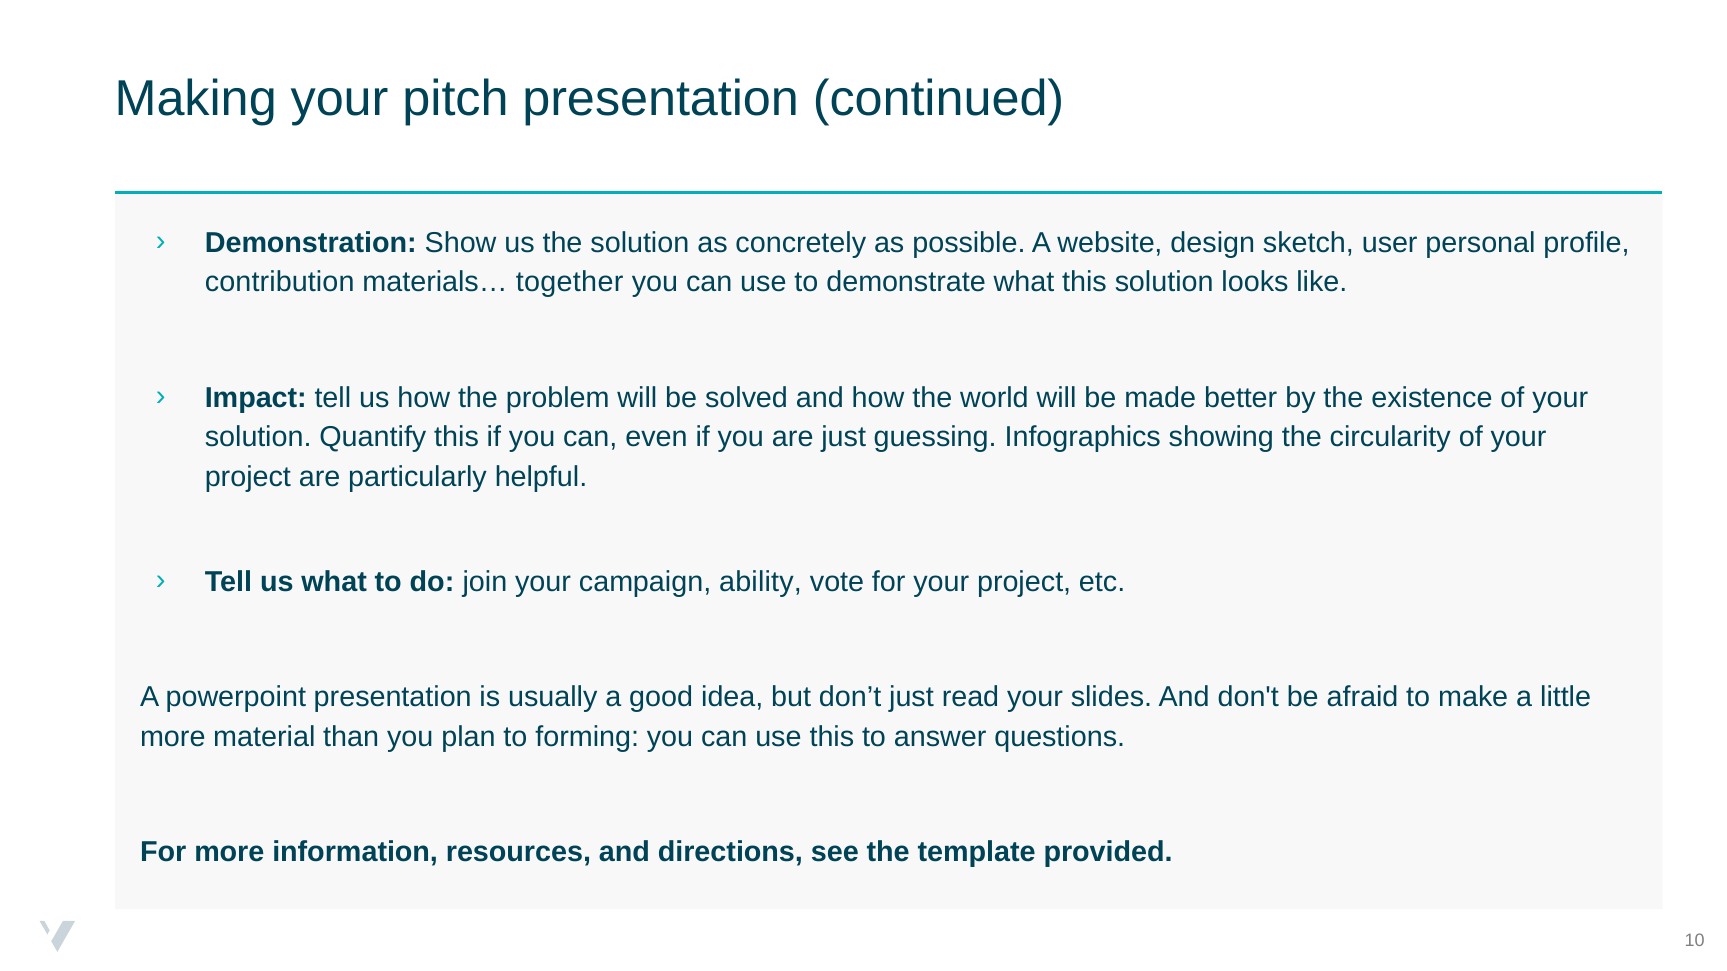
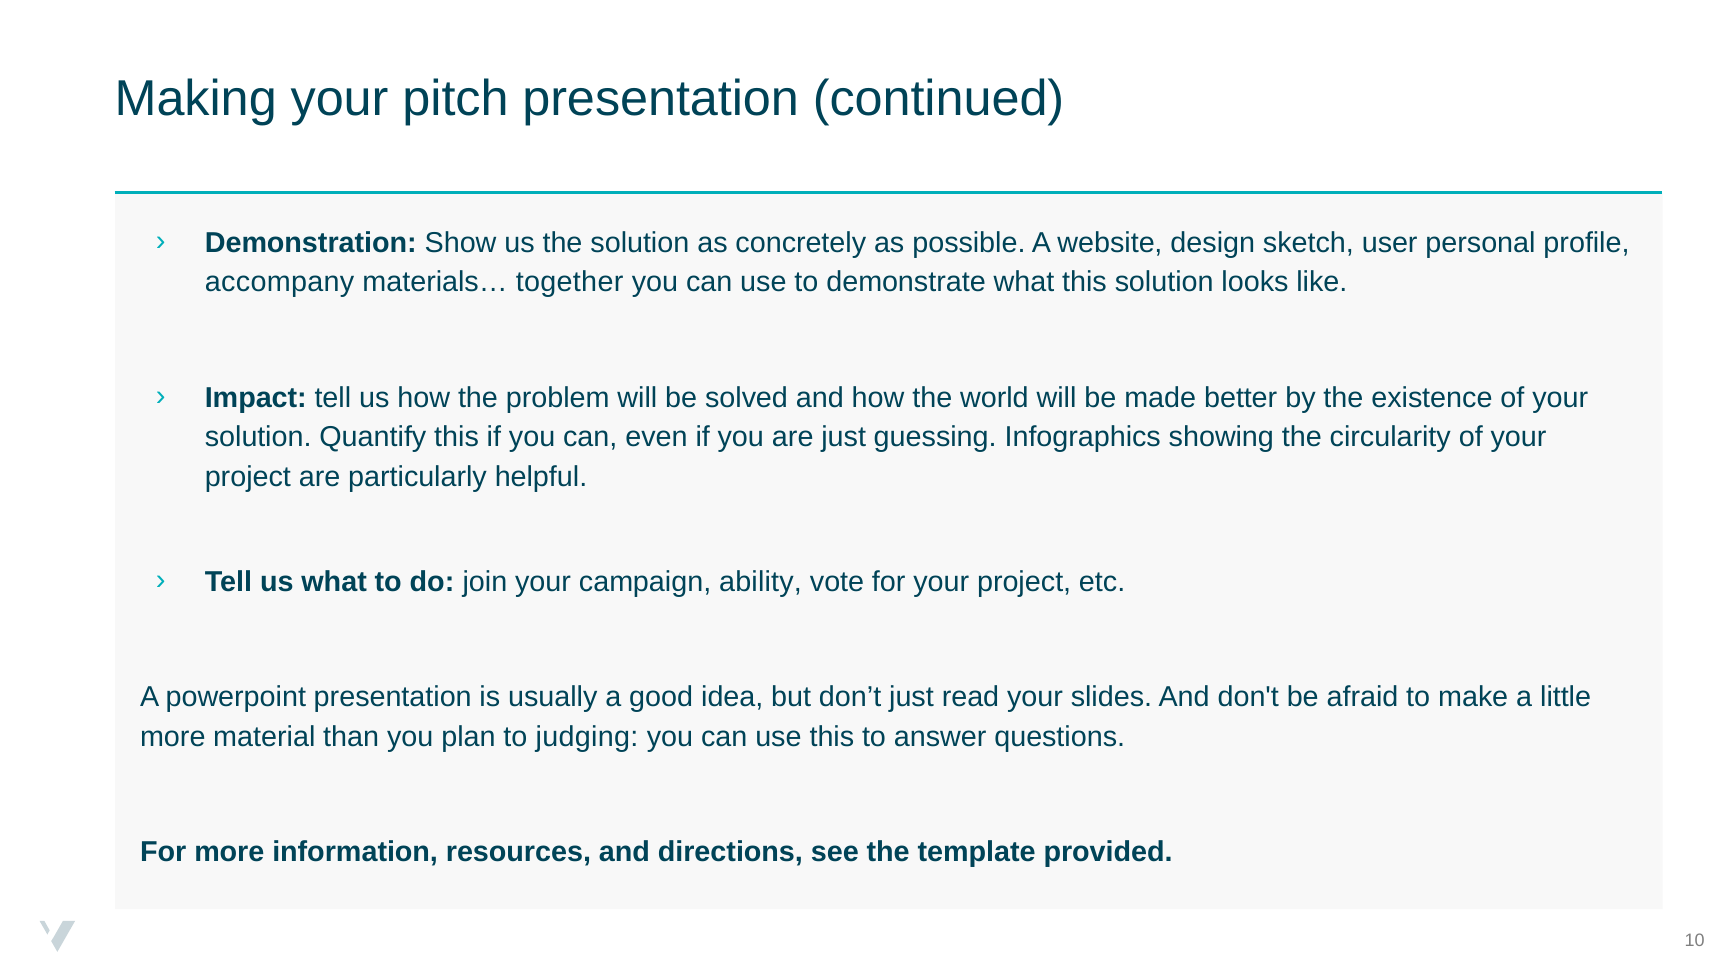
contribution: contribution -> accompany (280, 282)
forming: forming -> judging (587, 737)
